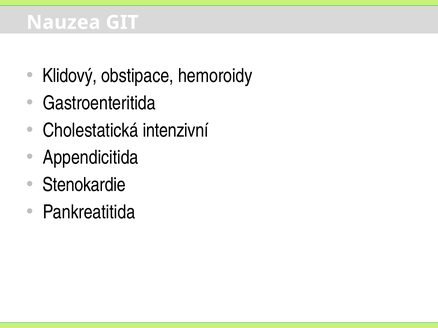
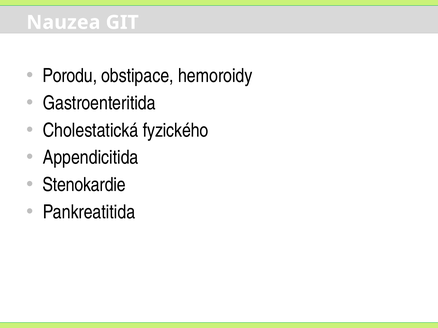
Klidový: Klidový -> Porodu (70, 76)
intenzivní: intenzivní -> fyzického (176, 131)
